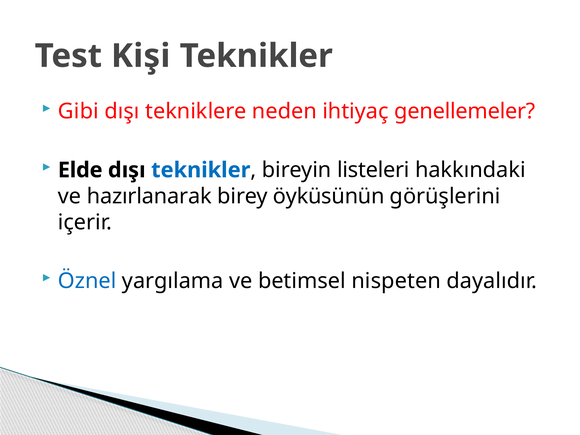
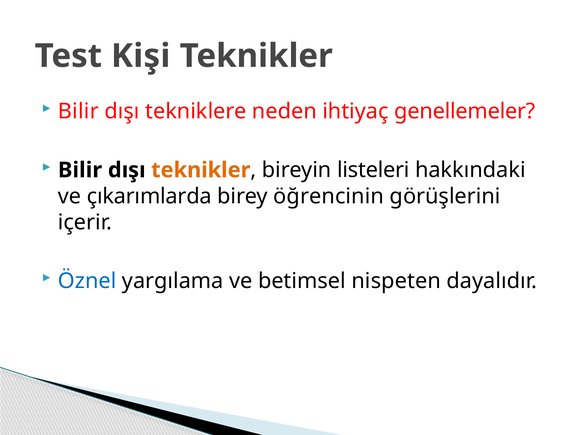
Gibi: Gibi -> Bilir (78, 111)
Elde: Elde -> Bilir (80, 170)
teknikler colour: blue -> orange (201, 170)
hazırlanarak: hazırlanarak -> çıkarımlarda (149, 196)
öyküsünün: öyküsünün -> öğrencinin (329, 196)
